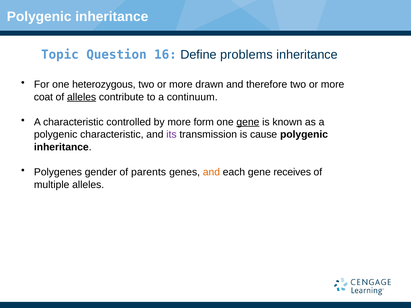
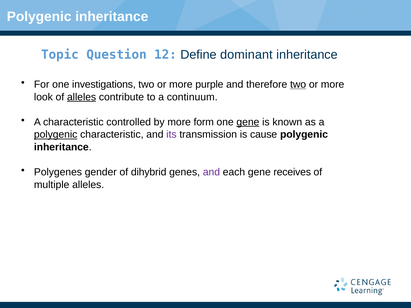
16: 16 -> 12 (165, 55)
problems: problems -> dominant (246, 55)
heterozygous: heterozygous -> investigations (104, 84)
drawn: drawn -> purple (209, 84)
two underline: none -> present (298, 84)
coat: coat -> look (43, 97)
polygenic underline: none -> present (56, 135)
parents: parents -> dihybrid (149, 172)
and colour: orange -> purple (211, 172)
